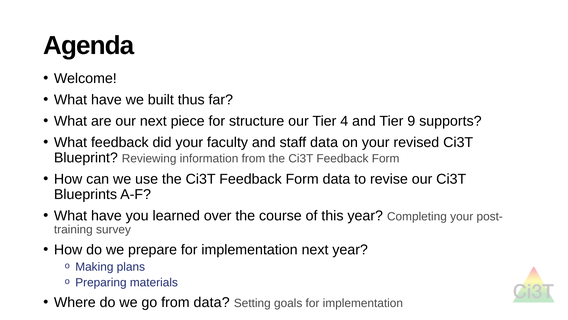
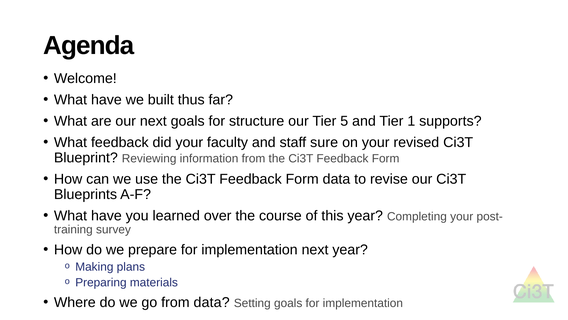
next piece: piece -> goals (188, 121)
4: 4 -> 5 (344, 121)
9: 9 -> 1 (411, 121)
staff data: data -> sure (324, 142)
